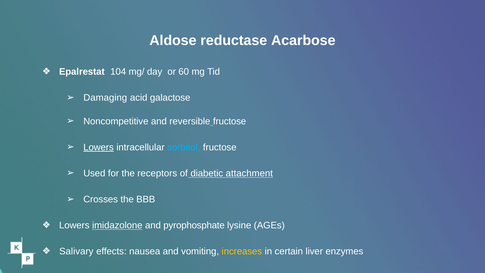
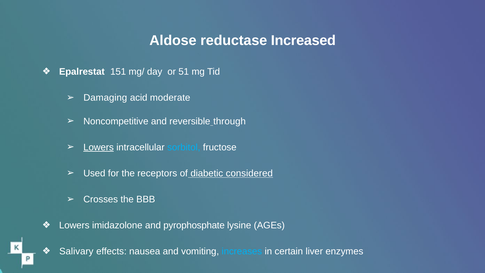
Acarbose: Acarbose -> Increased (303, 40)
104: 104 -> 151 (118, 72)
60: 60 -> 51 (184, 72)
galactose: galactose -> moderate (170, 98)
reversible fructose: fructose -> through (230, 121)
attachment: attachment -> considered (249, 173)
imidazolone underline: present -> none (117, 225)
increases colour: yellow -> light blue (242, 251)
